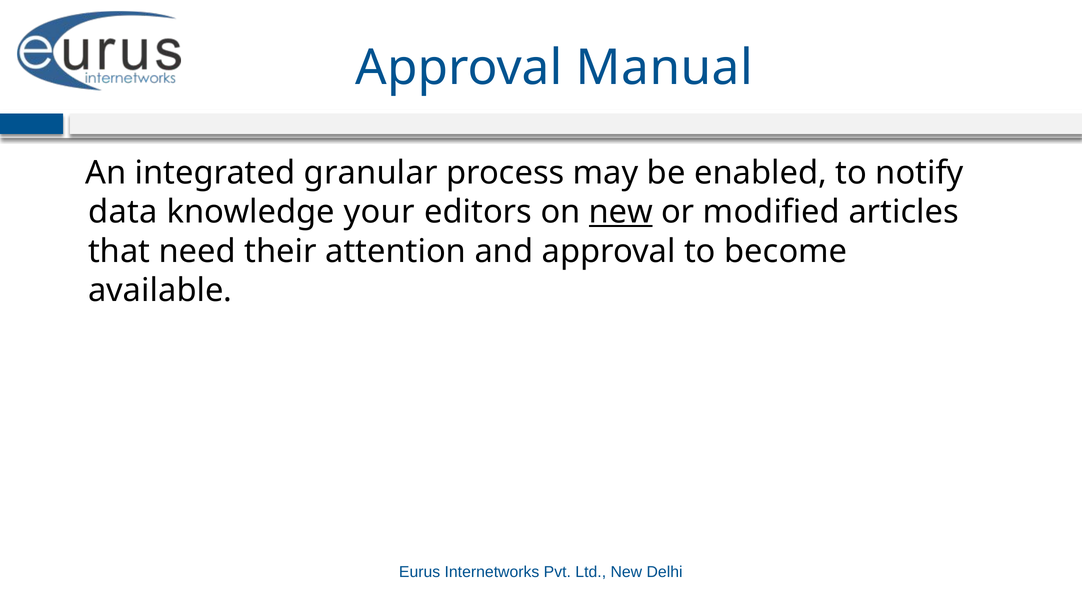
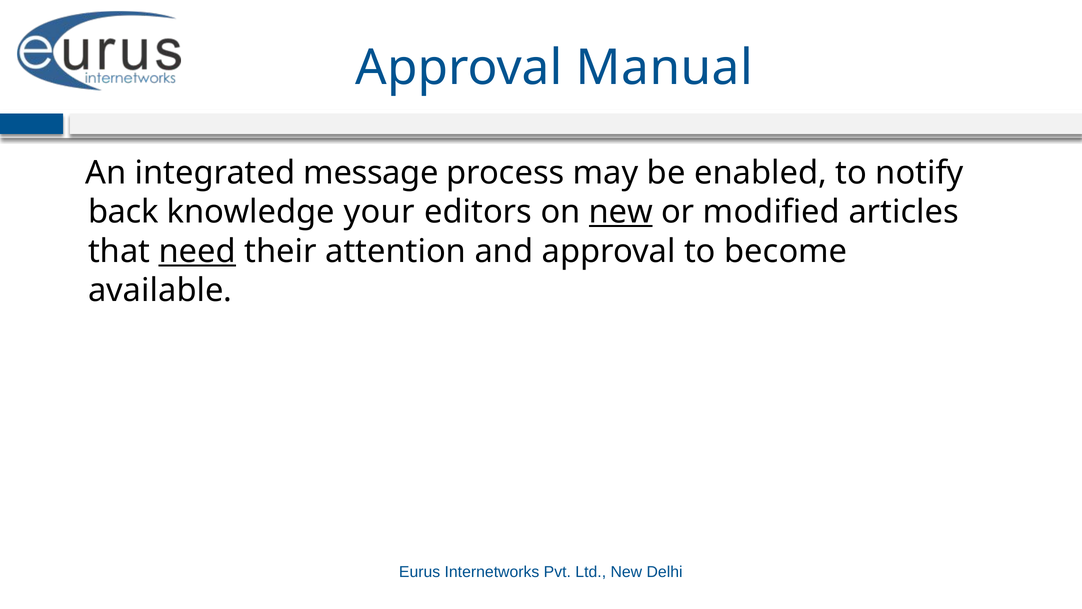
granular: granular -> message (371, 173)
data: data -> back (123, 212)
need underline: none -> present (197, 251)
